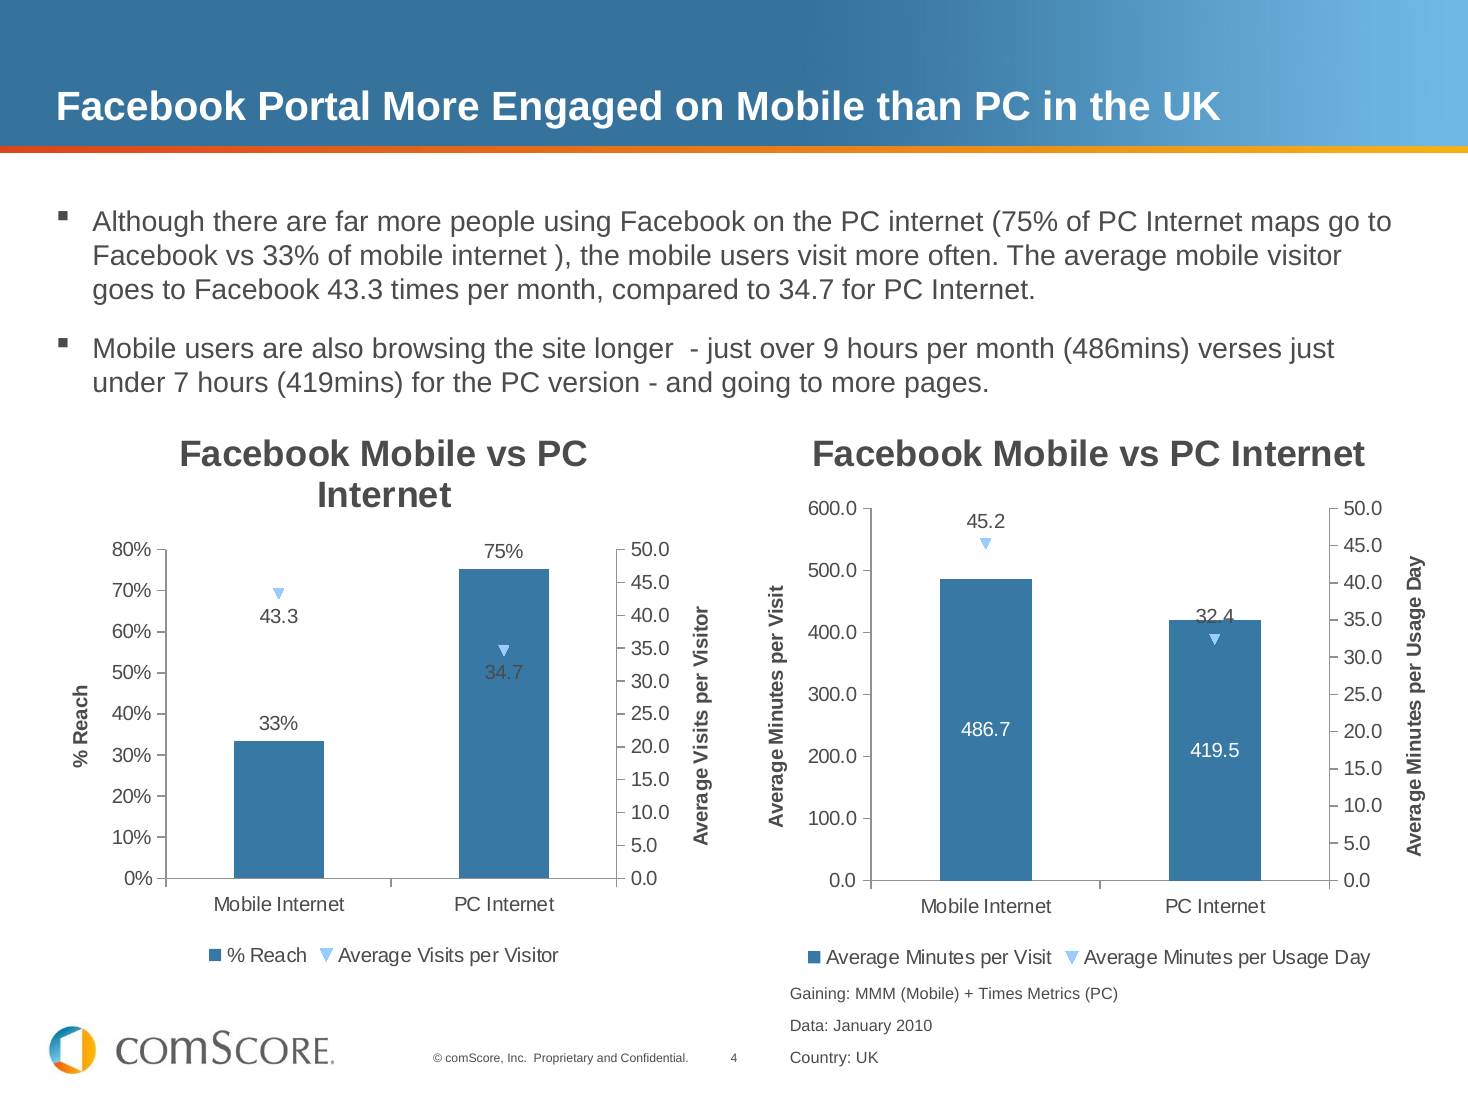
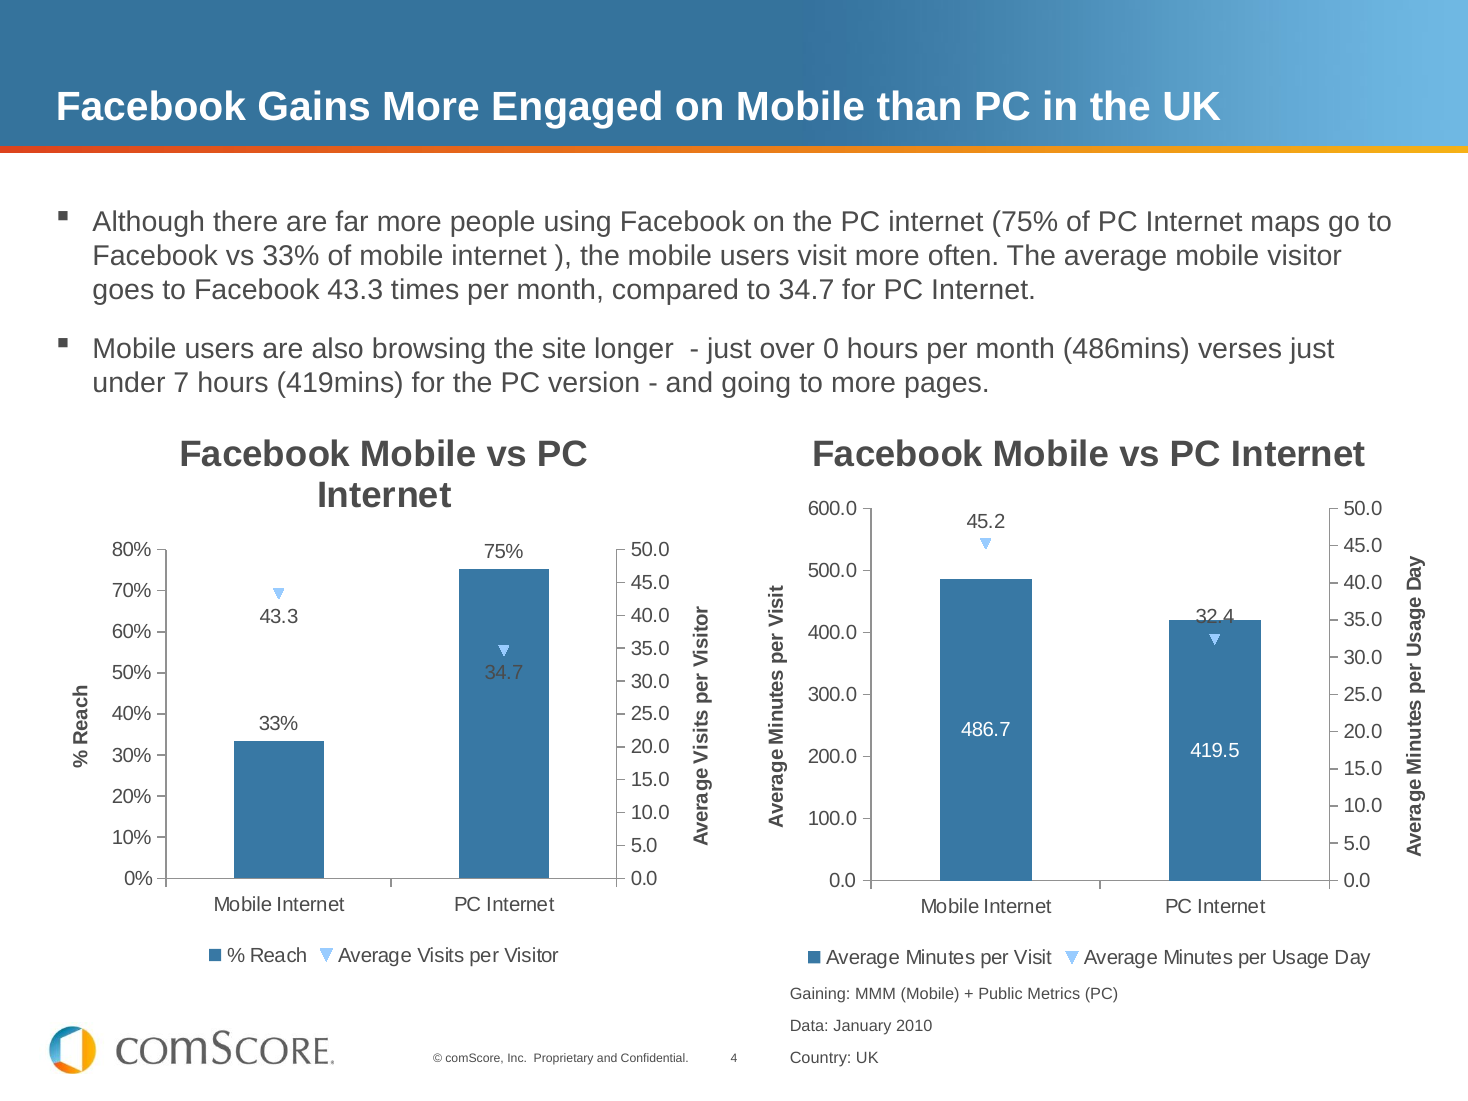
Portal: Portal -> Gains (314, 107)
9: 9 -> 0 (831, 349)
Times: Times -> Public (1001, 994)
